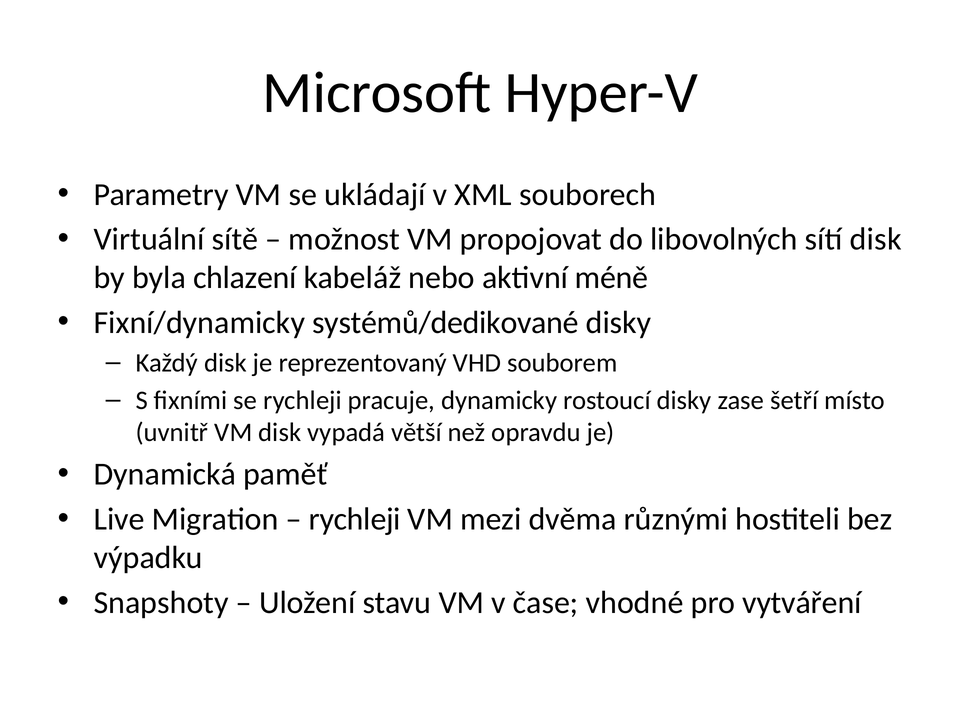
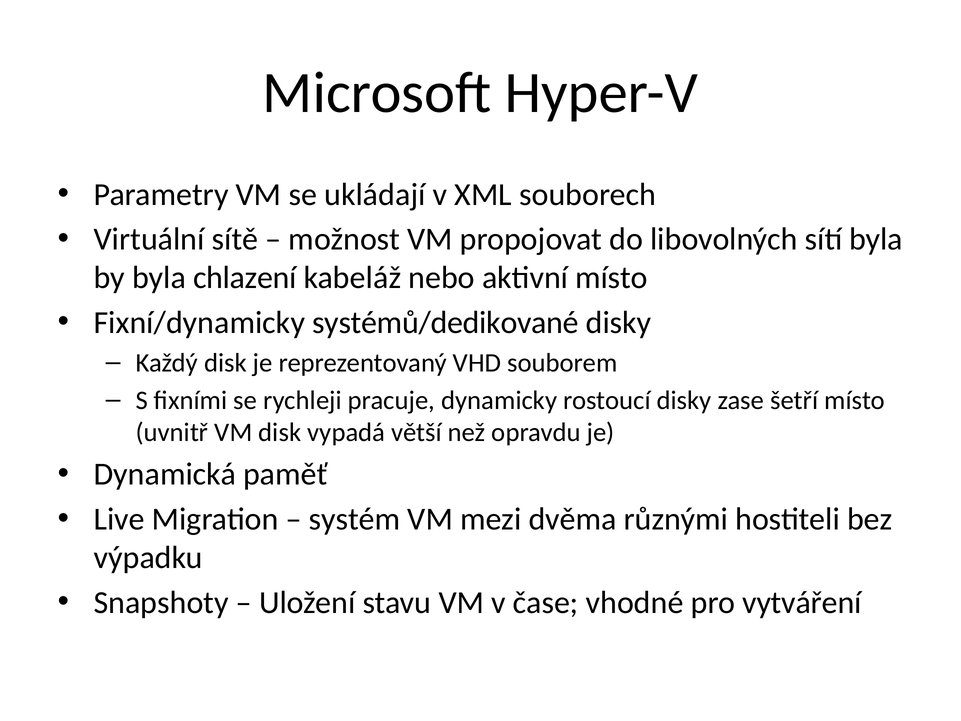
sítí disk: disk -> byla (876, 239)
aktivní méně: méně -> místo (611, 278)
rychleji: rychleji -> systém (355, 519)
